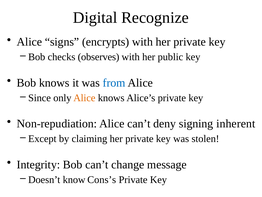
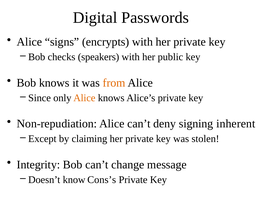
Recognize: Recognize -> Passwords (155, 17)
observes: observes -> speakers (99, 57)
from colour: blue -> orange (114, 83)
